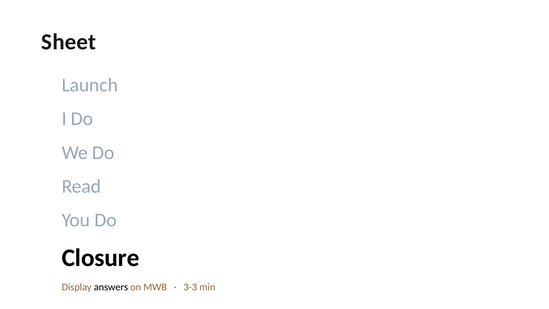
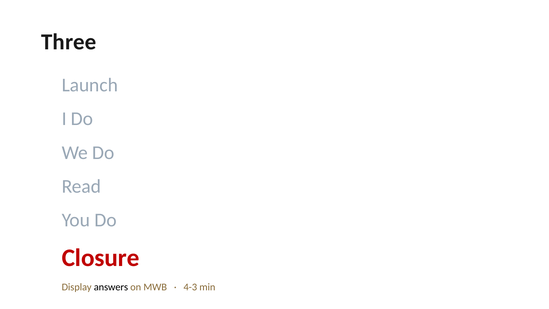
Sheet: Sheet -> Three (69, 42)
Closure colour: black -> red (101, 258)
3-3: 3-3 -> 4-3 (190, 287)
